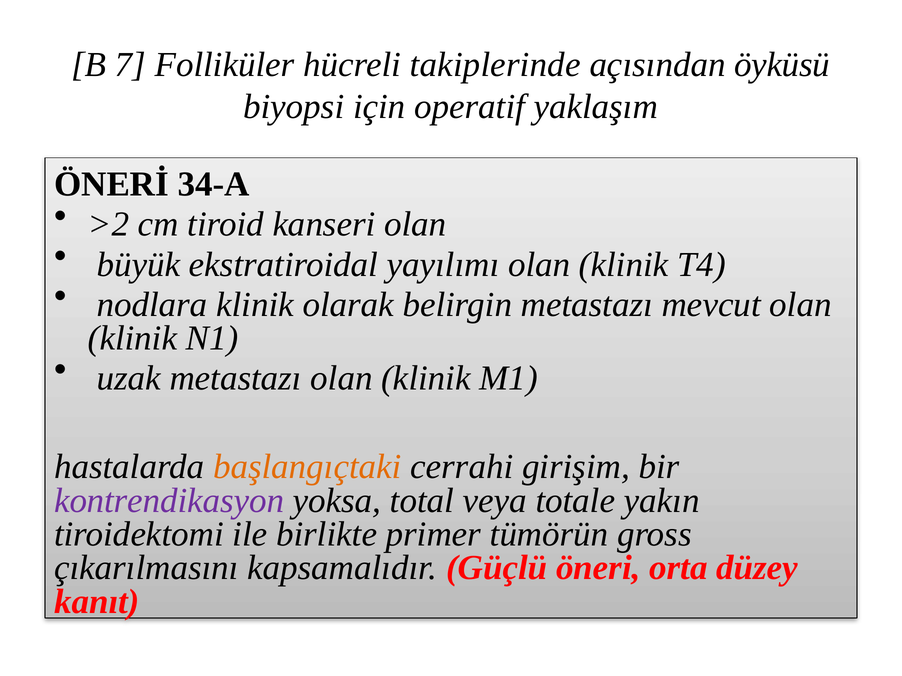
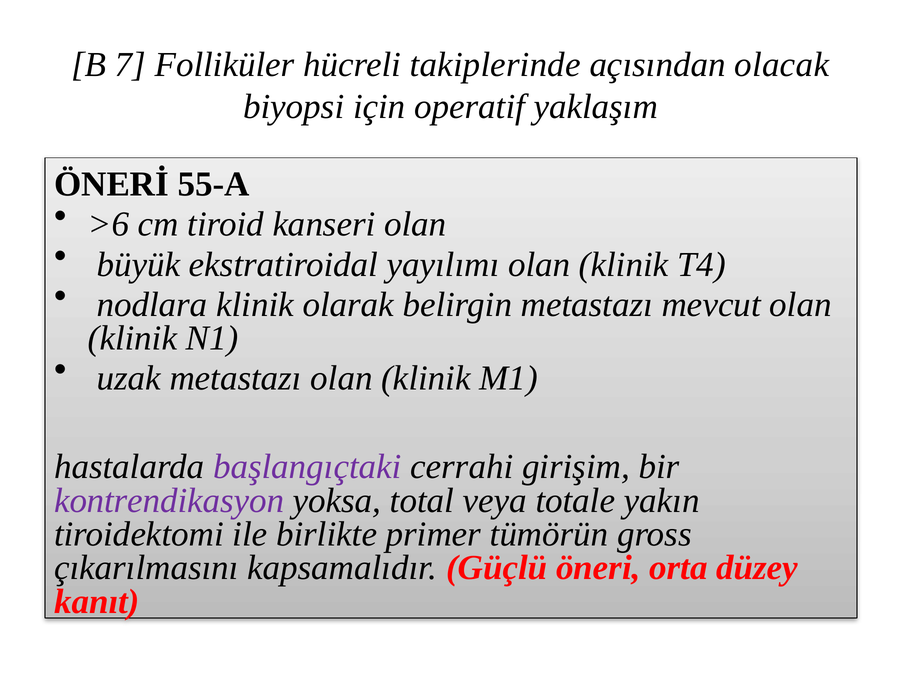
öyküsü: öyküsü -> olacak (782, 65)
34-A: 34-A -> 55-A (214, 184)
>2: >2 -> >6 (109, 225)
başlangıçtaki colour: orange -> purple (307, 467)
